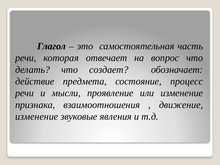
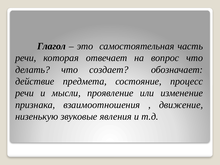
изменение: изменение -> низенькую (37, 117)
